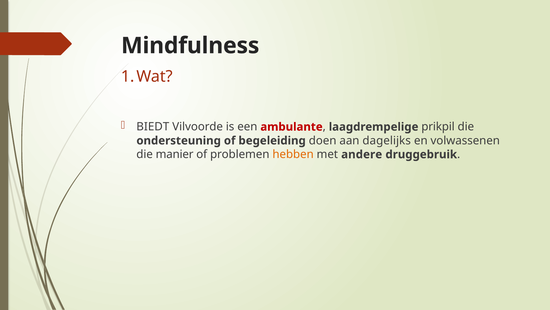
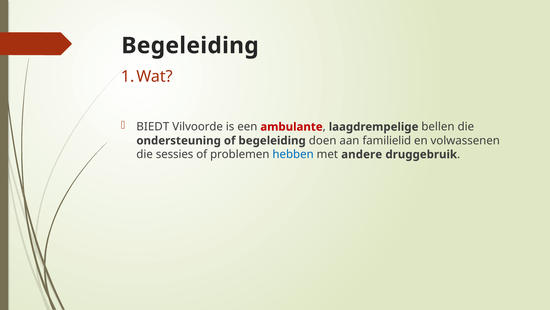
Mindfulness: Mindfulness -> Begeleiding (190, 46)
prikpil: prikpil -> bellen (438, 127)
dagelijks: dagelijks -> familielid (387, 140)
manier: manier -> sessies (175, 154)
hebben colour: orange -> blue (293, 154)
